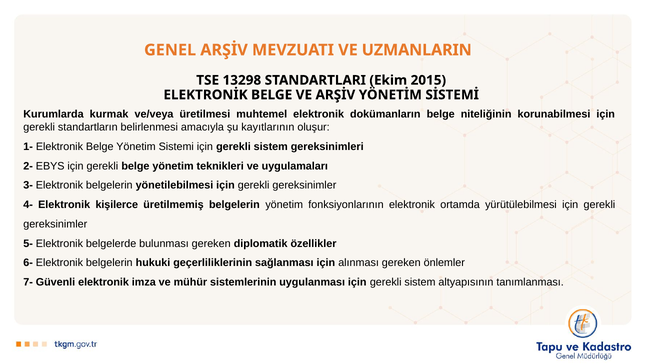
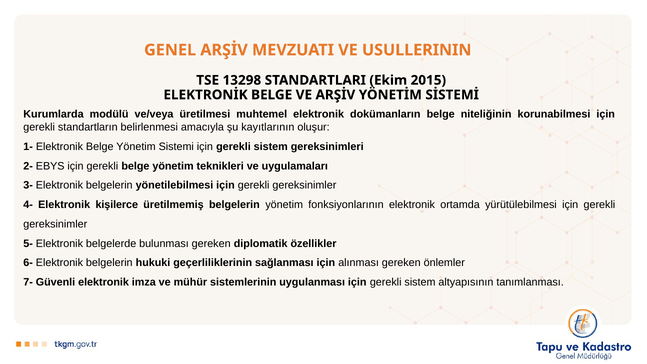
UZMANLARIN: UZMANLARIN -> USULLERININ (417, 50)
kurmak: kurmak -> modülü (109, 114)
